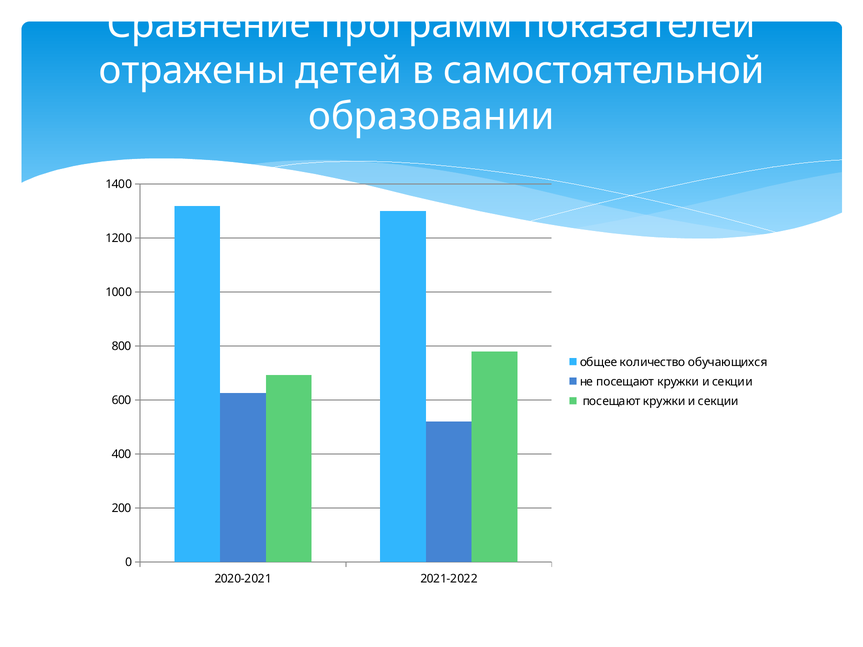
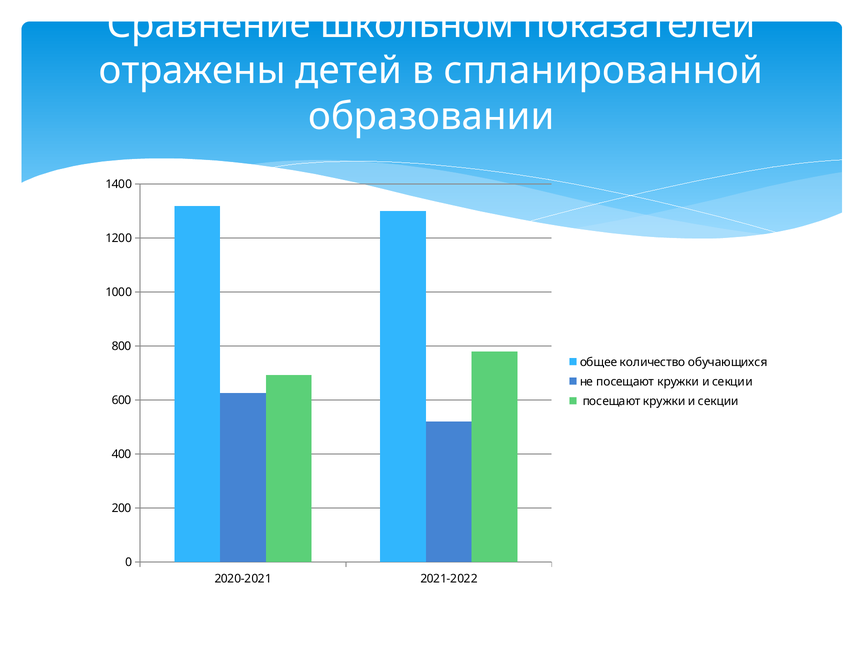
программ: программ -> школьном (417, 25)
самостоятельной: самостоятельной -> спланированной (603, 71)
